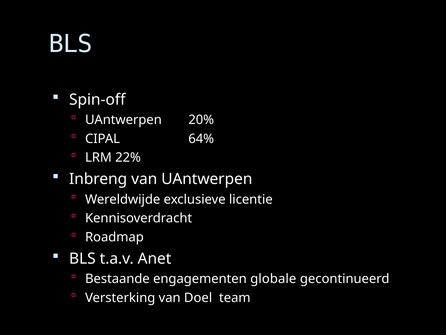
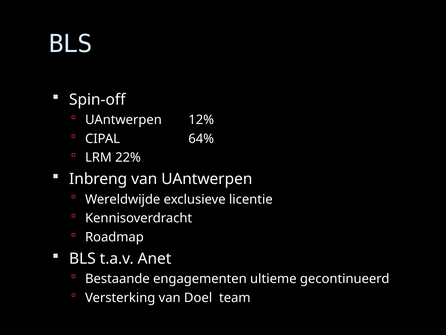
20%: 20% -> 12% (201, 120)
globale: globale -> ultieme (273, 278)
